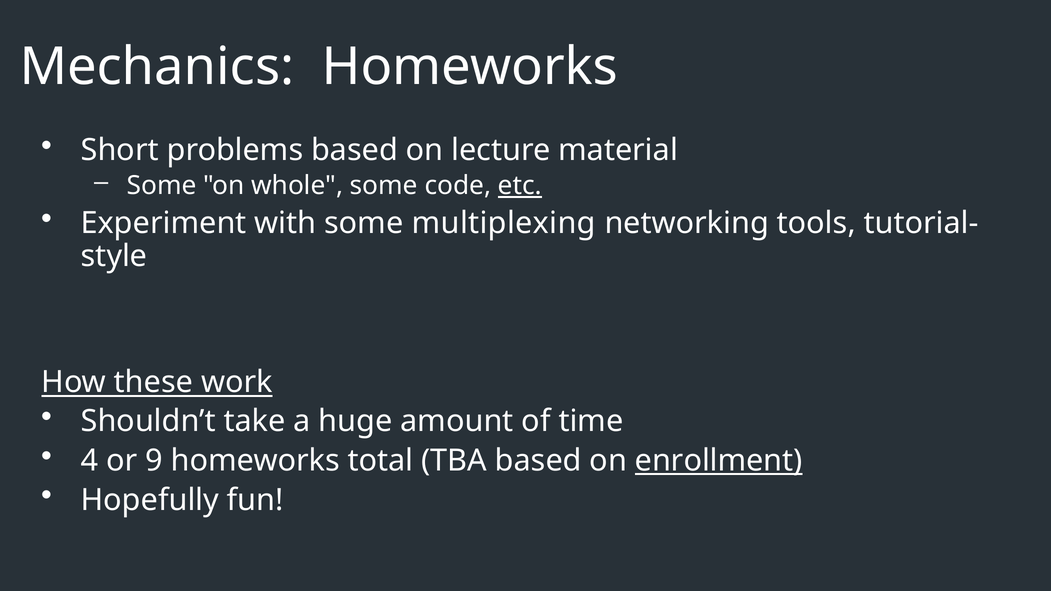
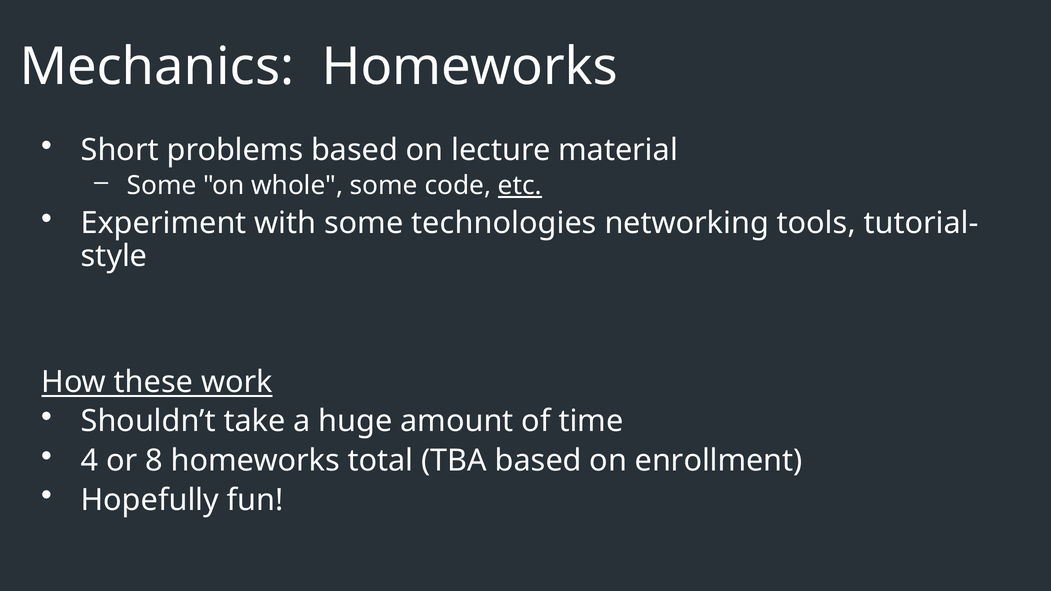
multiplexing: multiplexing -> technologies (504, 223)
9: 9 -> 8 (154, 461)
enrollment underline: present -> none (719, 461)
